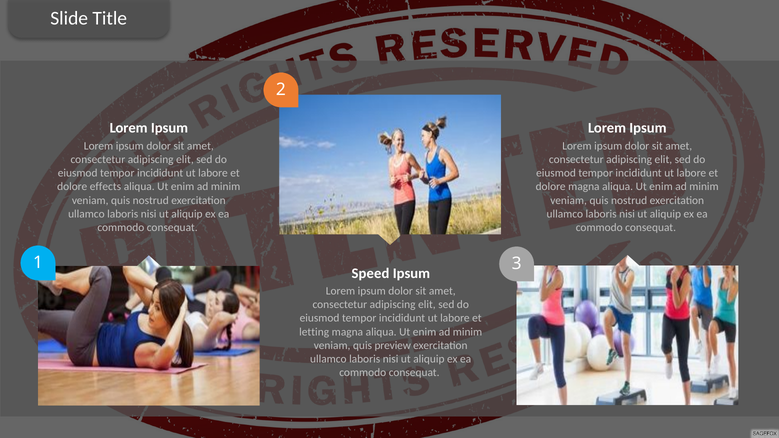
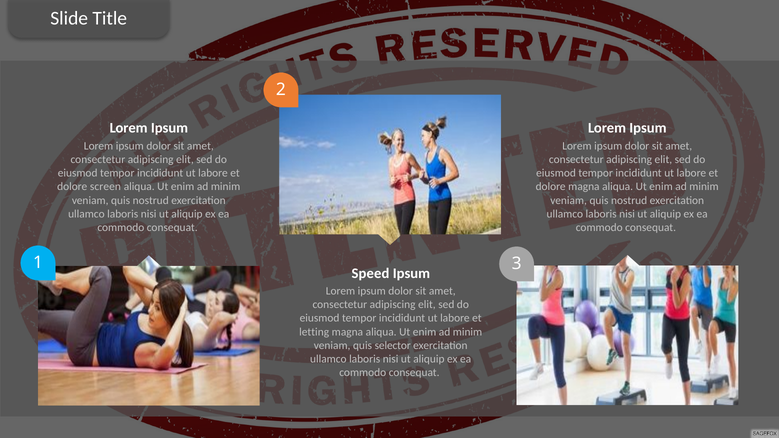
effects: effects -> screen (105, 187)
preview: preview -> selector (393, 346)
